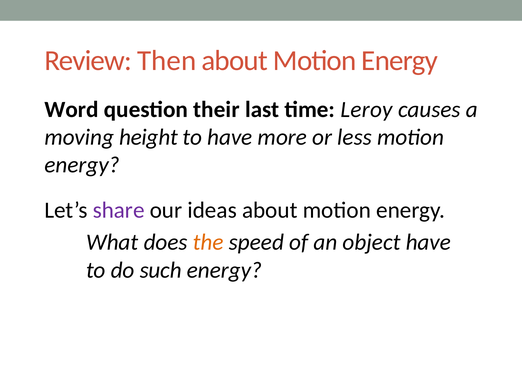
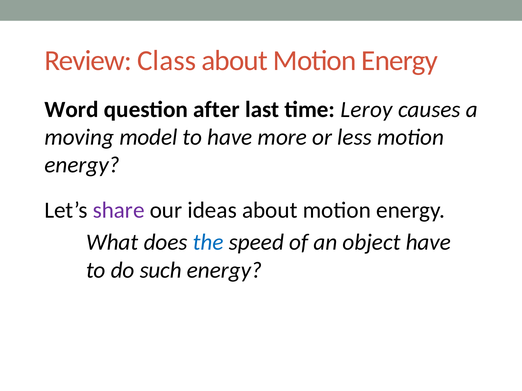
Then: Then -> Class (167, 61)
their: their -> after (216, 110)
height: height -> model (148, 137)
the colour: orange -> blue (208, 243)
